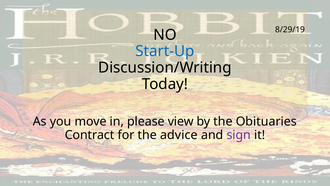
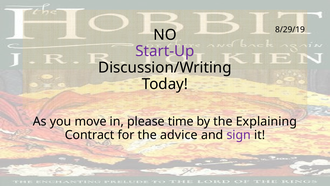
Start-Up colour: blue -> purple (165, 51)
view: view -> time (181, 121)
Obituaries: Obituaries -> Explaining (266, 121)
